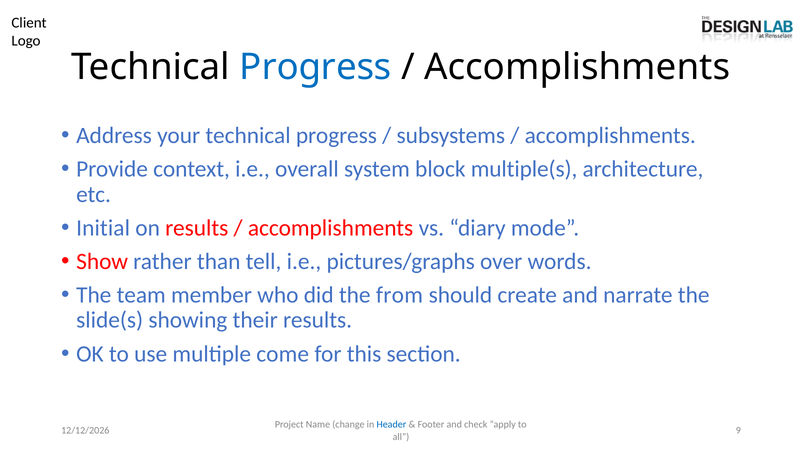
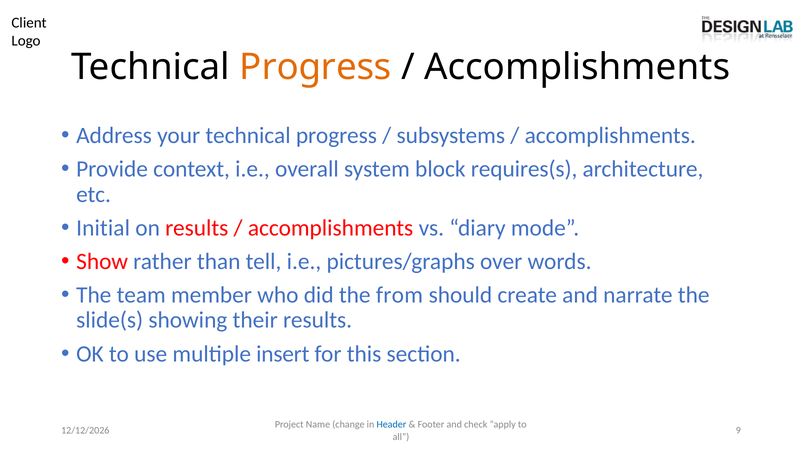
Progress colour: blue -> orange (316, 67)
multiple(s: multiple(s -> requires(s (524, 169)
come: come -> insert (283, 354)
